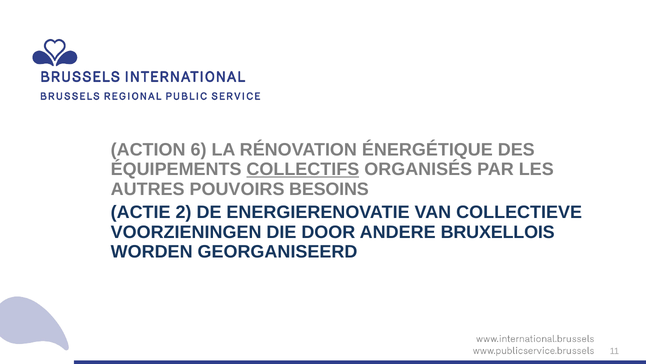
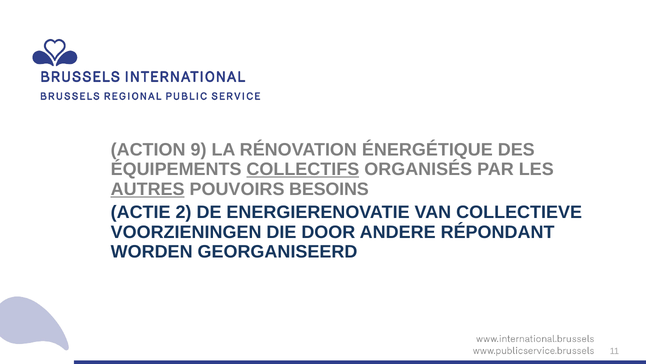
6: 6 -> 9 (199, 149)
AUTRES underline: none -> present (148, 189)
BRUXELLOIS: BRUXELLOIS -> RÉPONDANT (498, 232)
